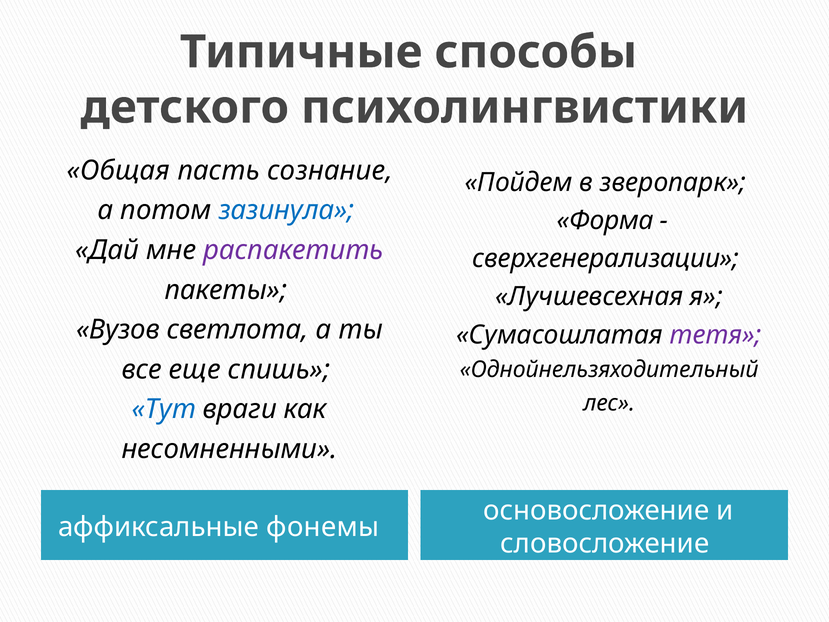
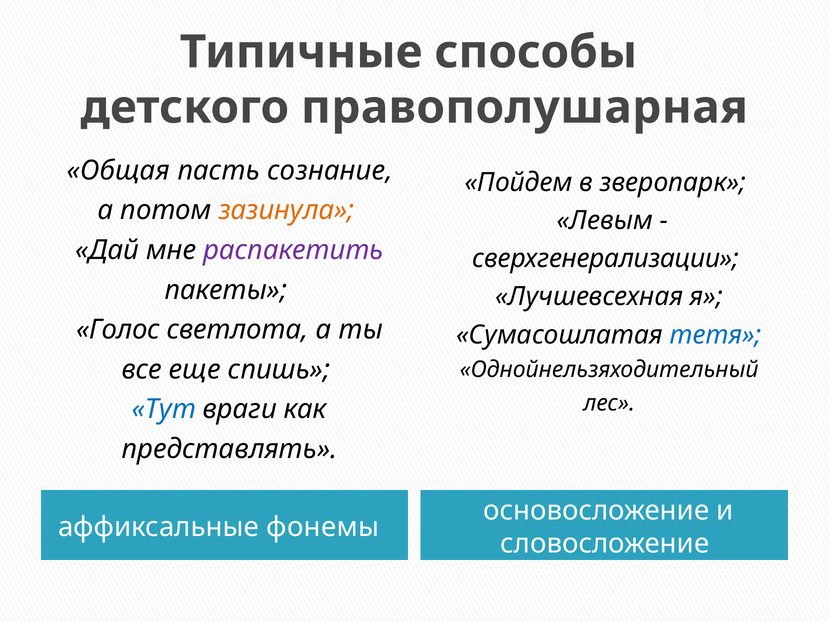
психолингвистики: психолингвистики -> правополушарная (524, 107)
зазинула colour: blue -> orange (286, 210)
Форма: Форма -> Левым (605, 220)
Вузов: Вузов -> Голос (118, 330)
тетя colour: purple -> blue (716, 335)
несомненными: несомненными -> представлять (229, 449)
